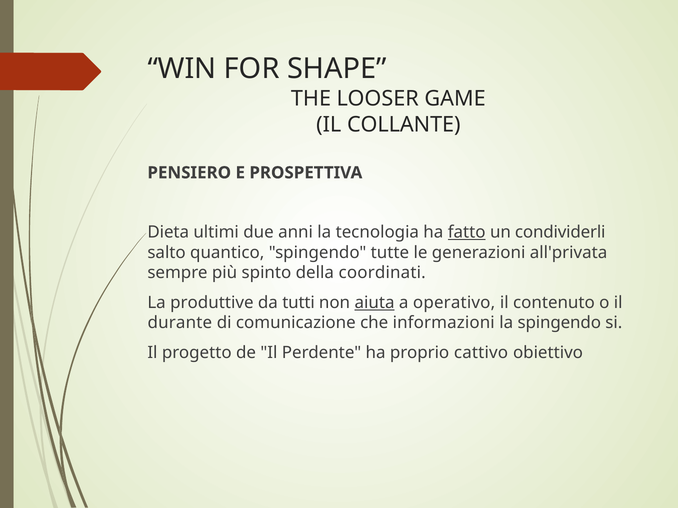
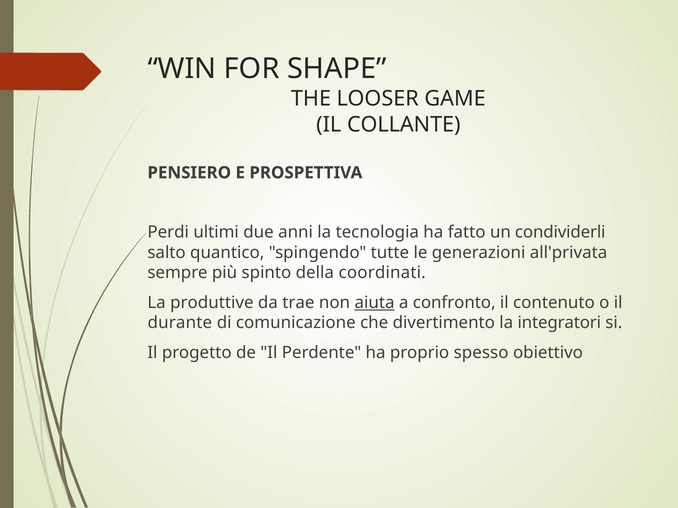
Dieta: Dieta -> Perdi (168, 232)
fatto underline: present -> none (467, 232)
tutti: tutti -> trae (298, 303)
operativo: operativo -> confronto (454, 303)
informazioni: informazioni -> divertimento (444, 323)
la spingendo: spingendo -> integratori (559, 323)
cattivo: cattivo -> spesso (481, 353)
